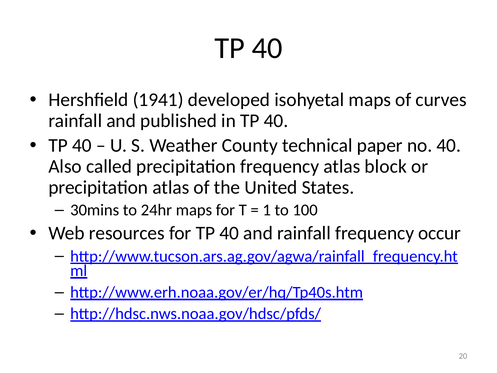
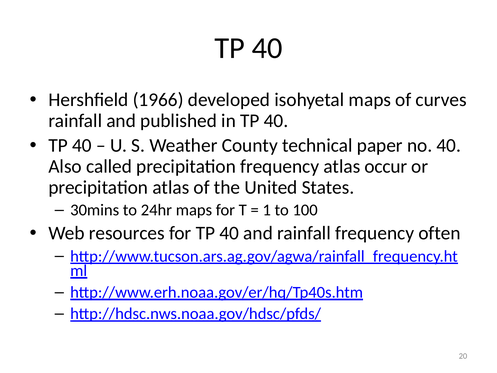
1941: 1941 -> 1966 (158, 100)
block: block -> occur (386, 166)
occur: occur -> often (440, 233)
